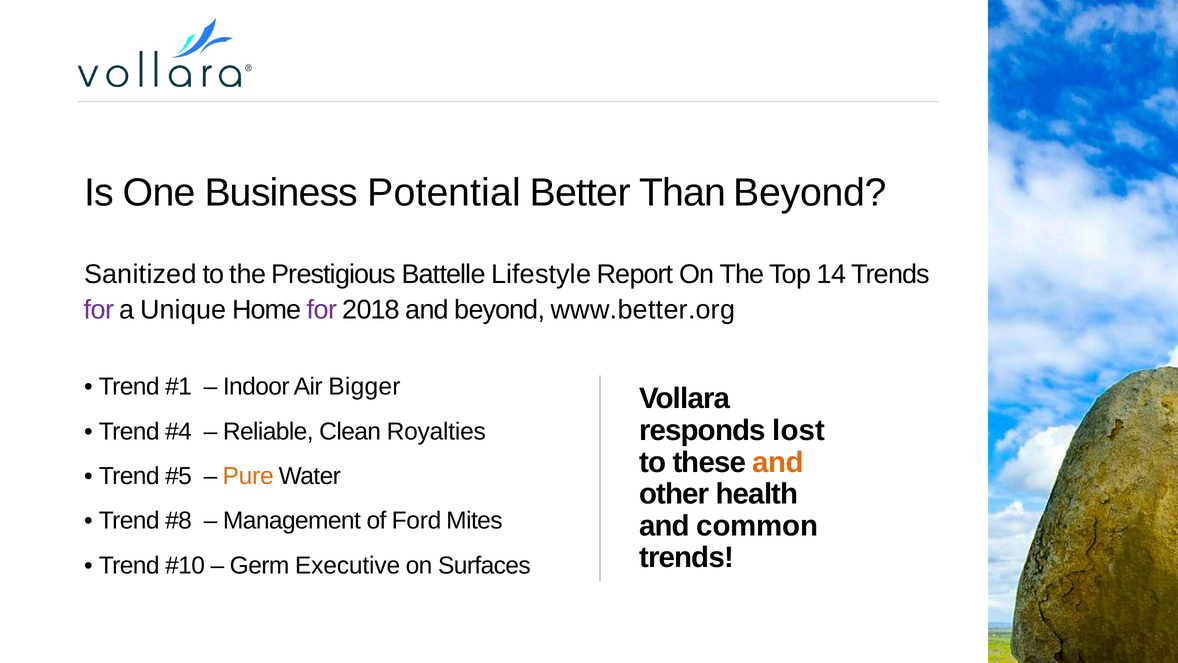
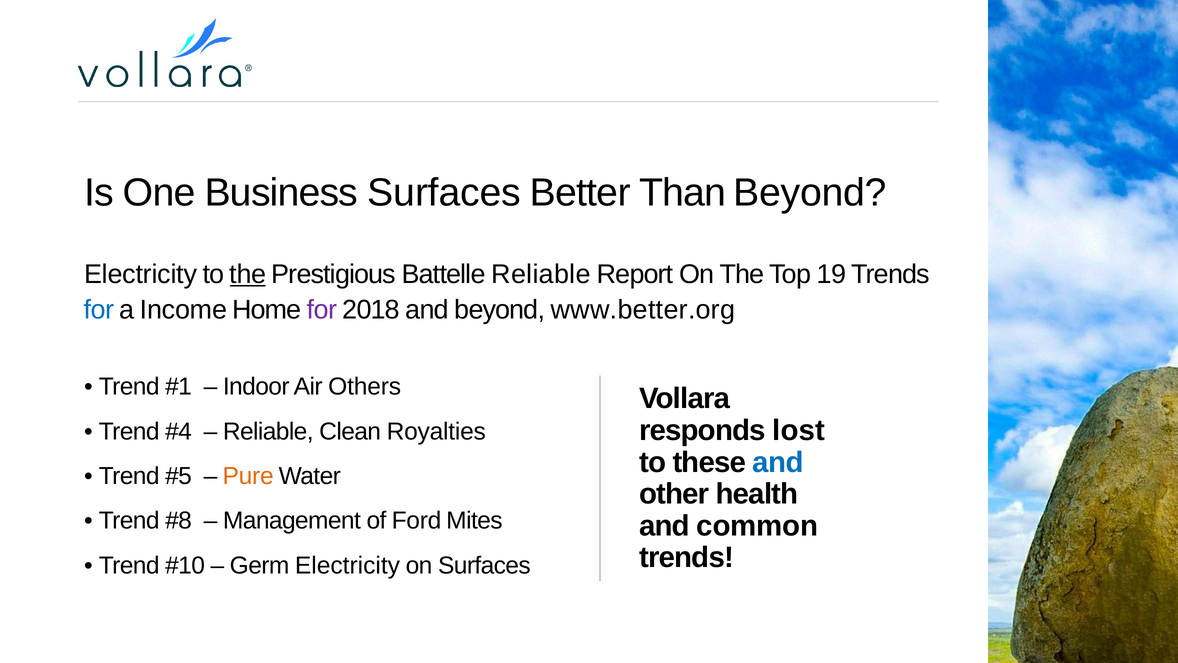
Business Potential: Potential -> Surfaces (444, 193)
Sanitized: Sanitized -> Electricity (141, 274)
the underline: none -> present (248, 274)
Battelle Lifestyle: Lifestyle -> Reliable (541, 274)
14: 14 -> 19 (832, 274)
for colour: purple -> blue (99, 310)
Unique: Unique -> Income (183, 310)
Bigger: Bigger -> Others (365, 386)
and colour: orange -> blue (778, 462)
Germ Executive: Executive -> Electricity (347, 565)
